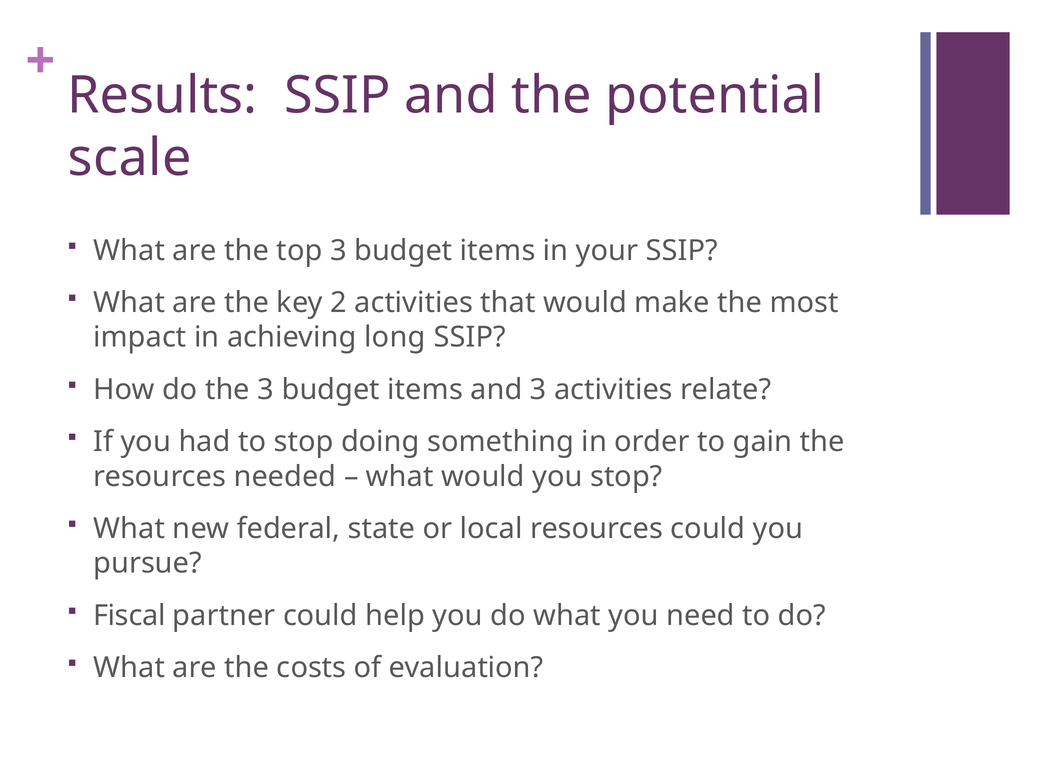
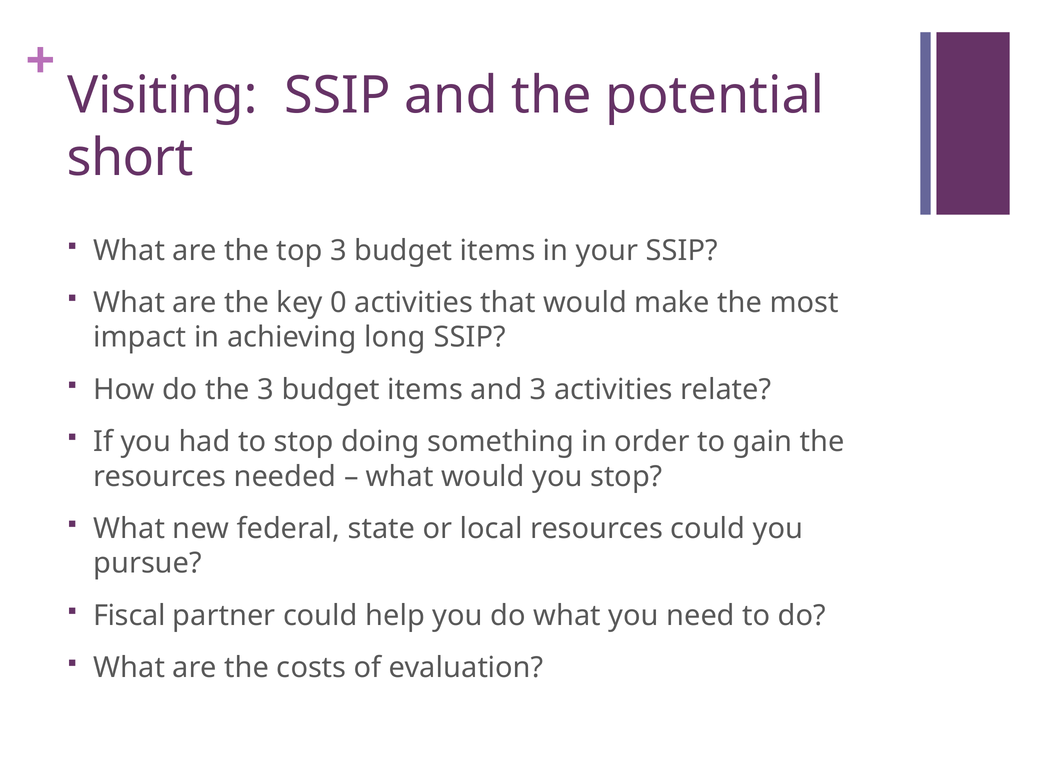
Results: Results -> Visiting (162, 95)
scale: scale -> short (130, 158)
2: 2 -> 0 (338, 303)
